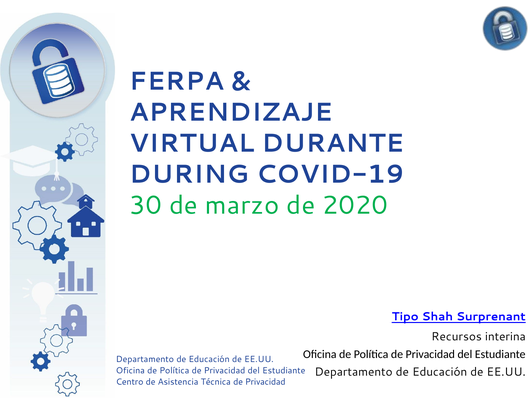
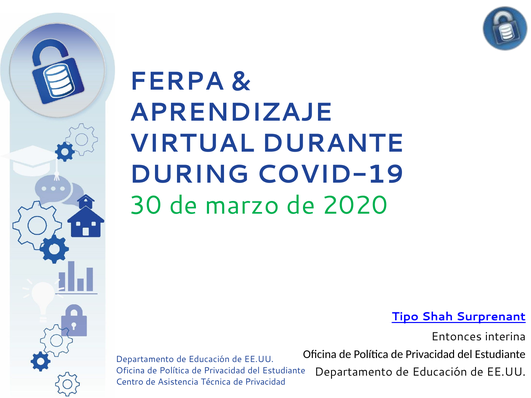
Recursos: Recursos -> Entonces (457, 337)
